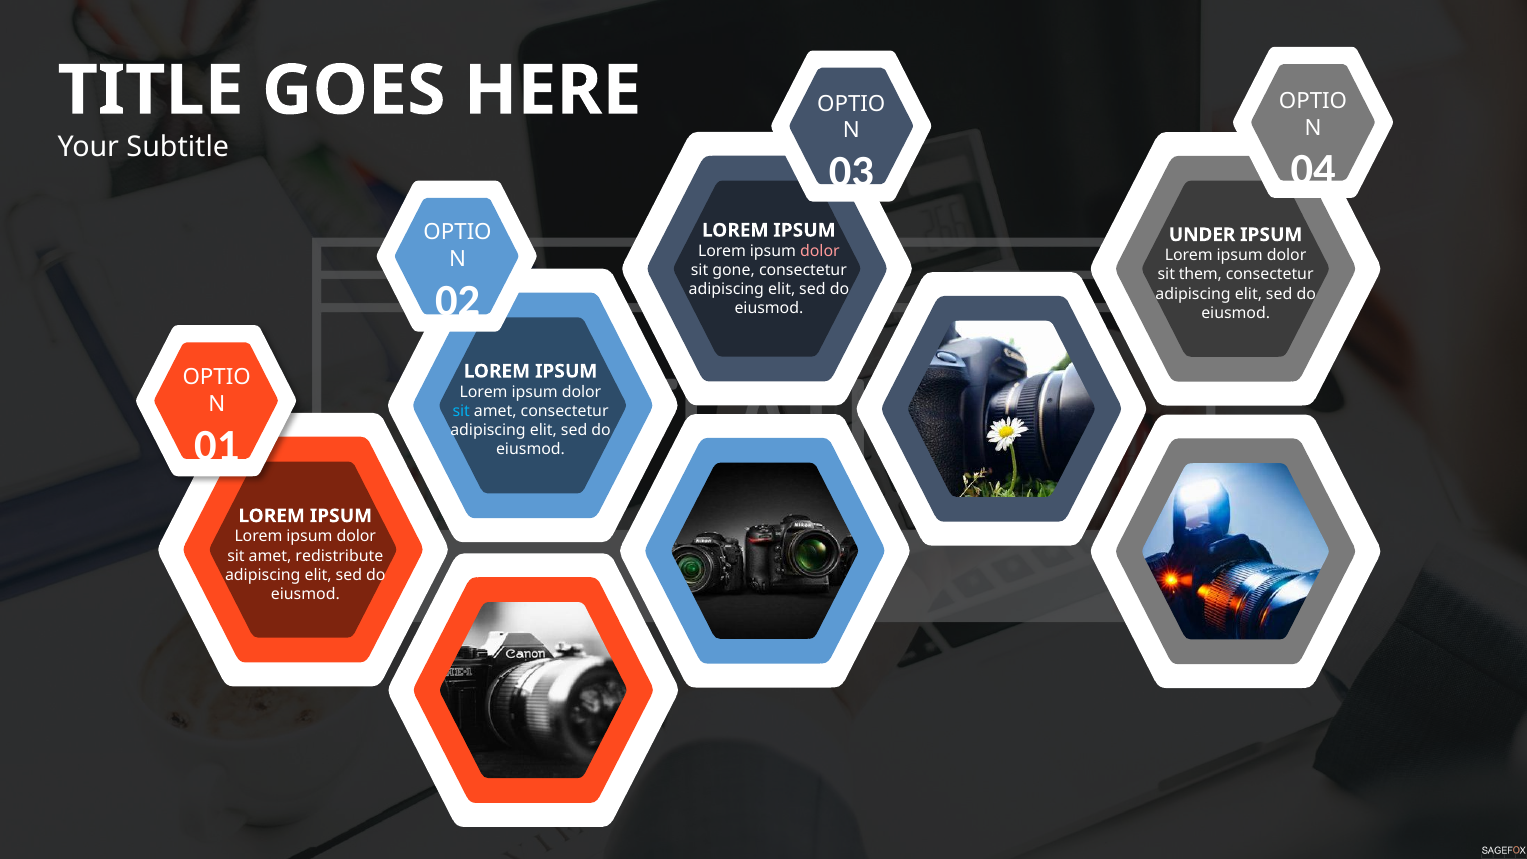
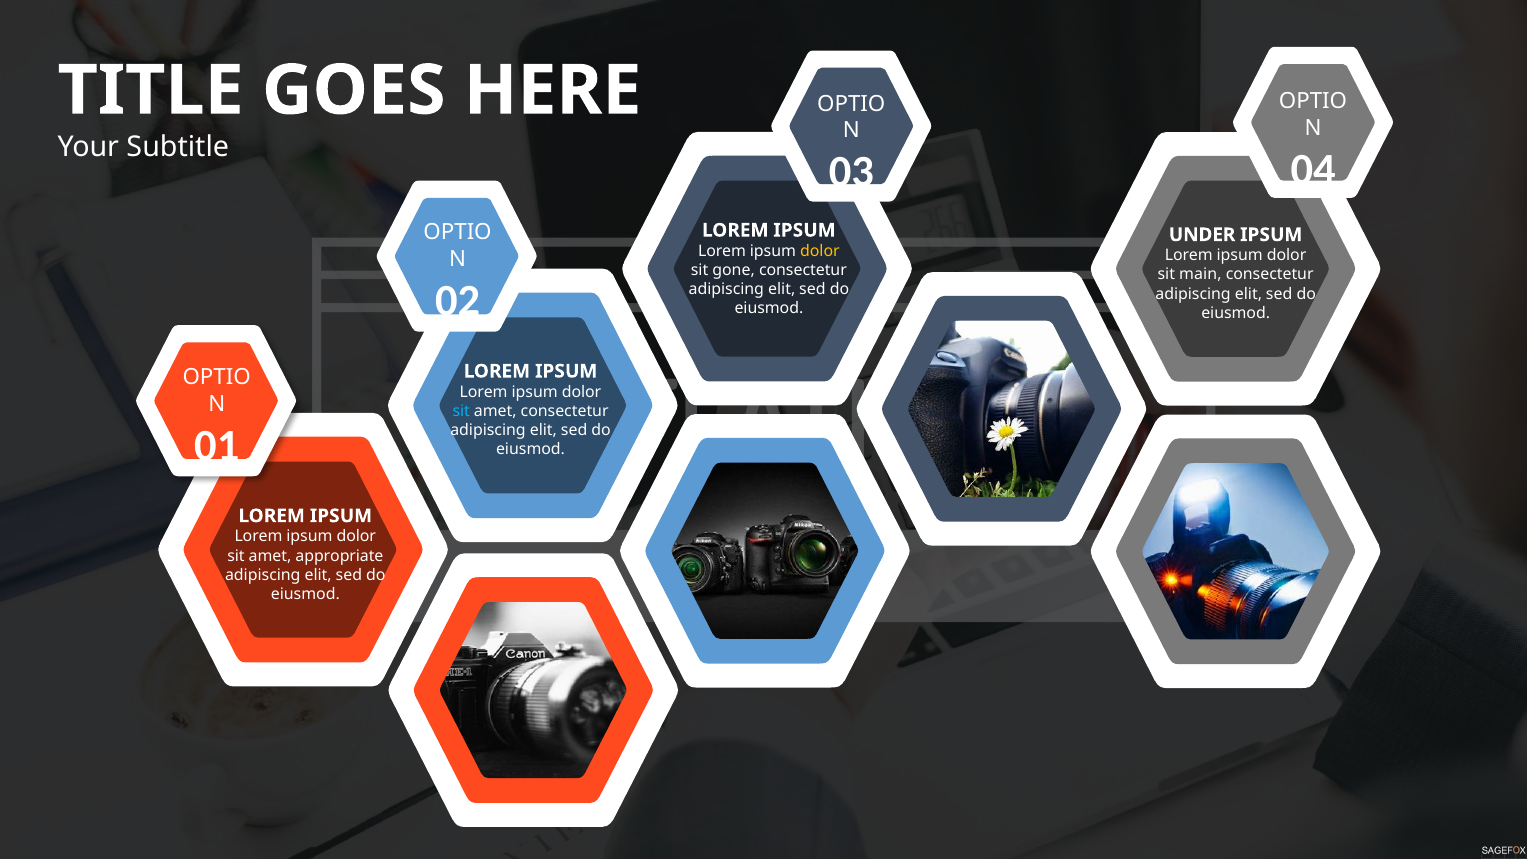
dolor colour: pink -> yellow (820, 251)
them: them -> main (1200, 275)
redistribute: redistribute -> appropriate (339, 556)
